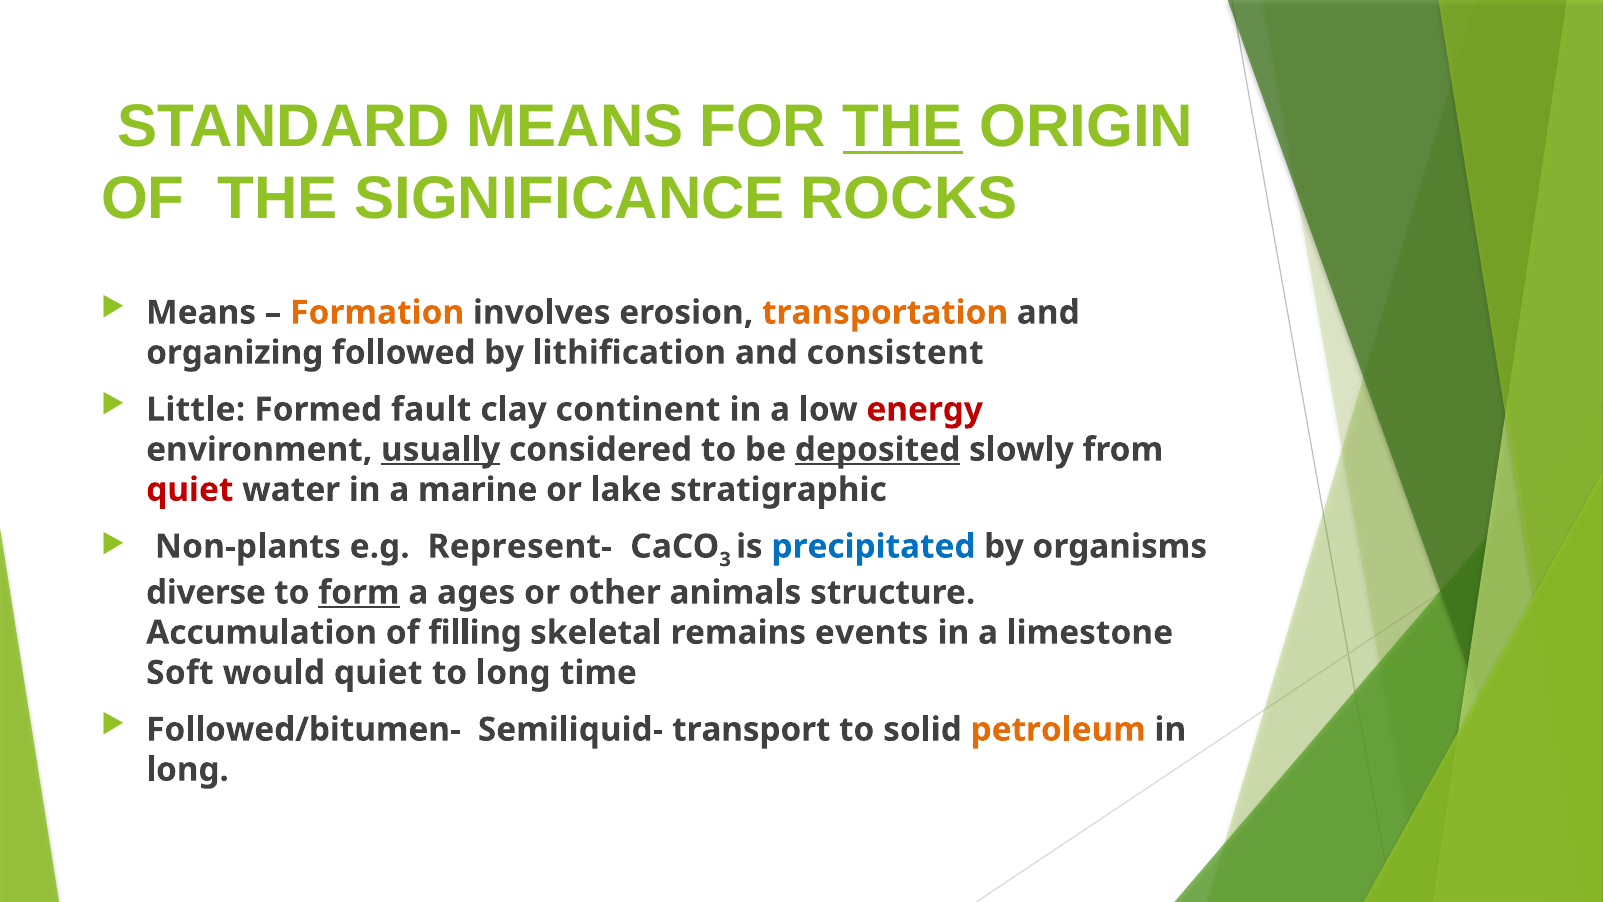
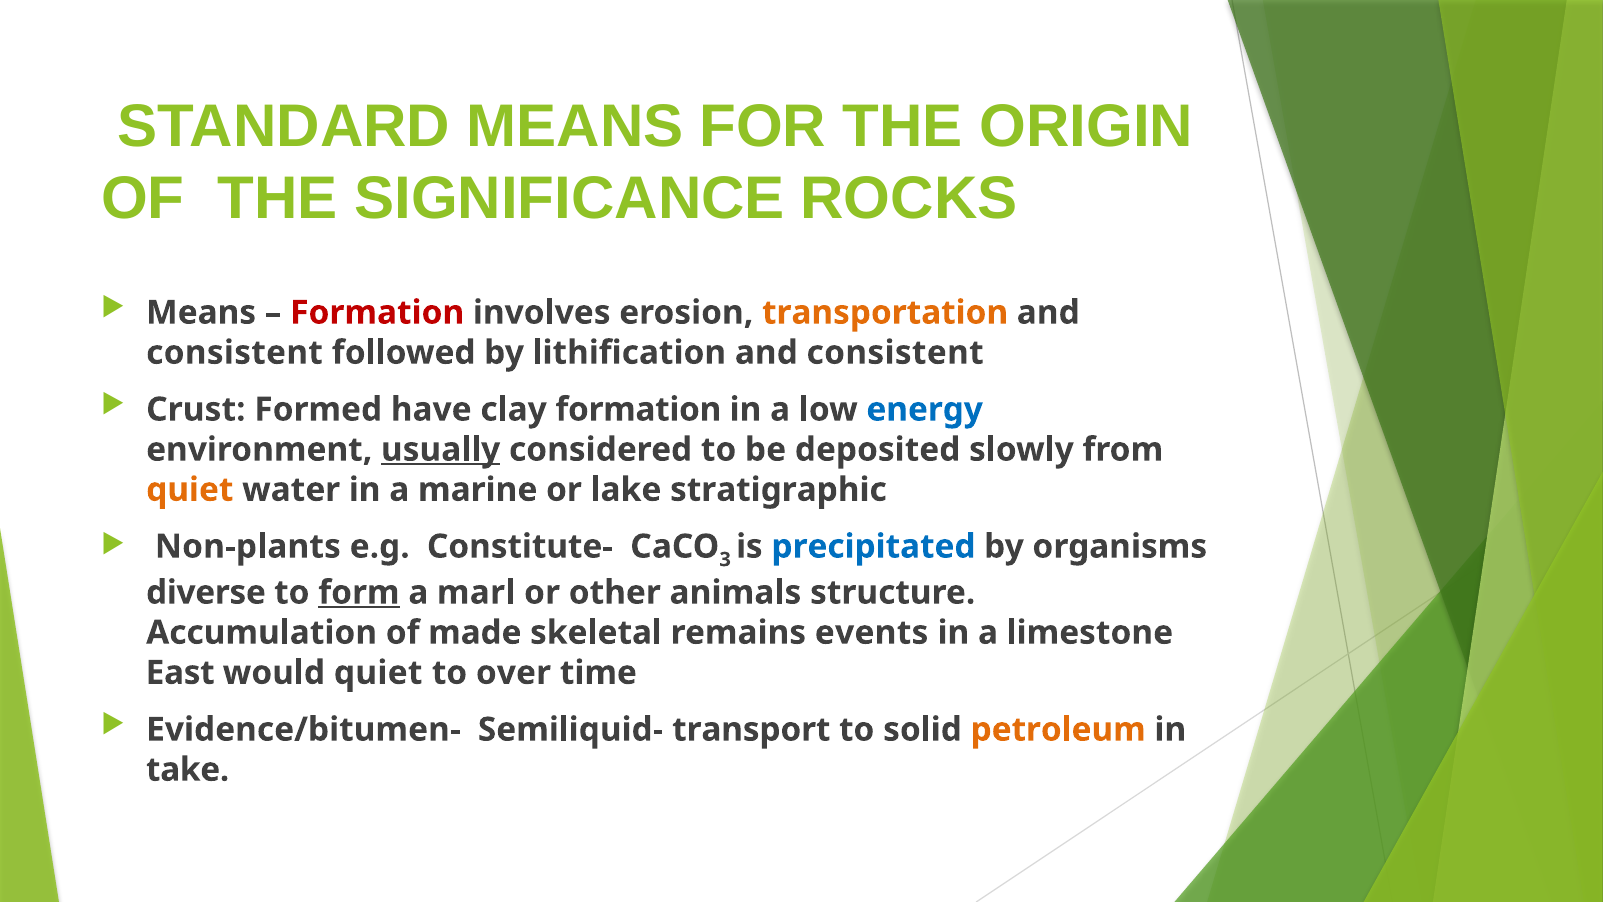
THE underline: present -> none (903, 126)
Formation colour: orange -> red (377, 312)
organizing: organizing -> consistent (234, 353)
Little: Little -> Crust (196, 409)
fault: fault -> have (431, 409)
clay continent: continent -> formation (638, 409)
energy colour: red -> blue (925, 409)
deposited underline: present -> none (878, 449)
quiet colour: red -> orange (190, 490)
Represent-: Represent- -> Constitute- (520, 546)
ages: ages -> marl (476, 592)
filling: filling -> made (475, 632)
Soft: Soft -> East (180, 673)
to long: long -> over (513, 673)
Followed/bitumen-: Followed/bitumen- -> Evidence/bitumen- (303, 729)
long: long -> take (188, 769)
